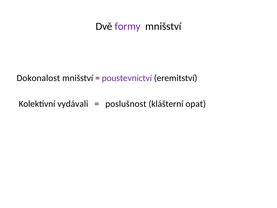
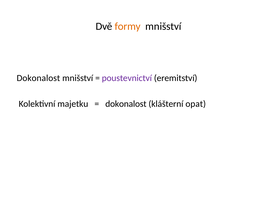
formy colour: purple -> orange (128, 26)
vydávali: vydávali -> majetku (73, 104)
poslušnost: poslušnost -> dokonalost (126, 104)
